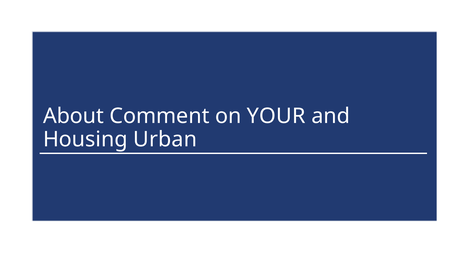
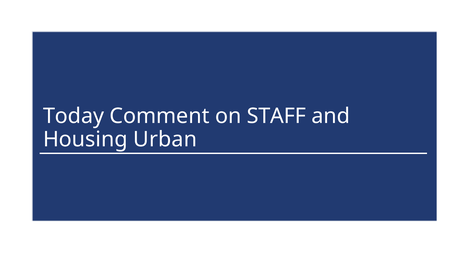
About: About -> Today (74, 116)
YOUR: YOUR -> STAFF (276, 116)
